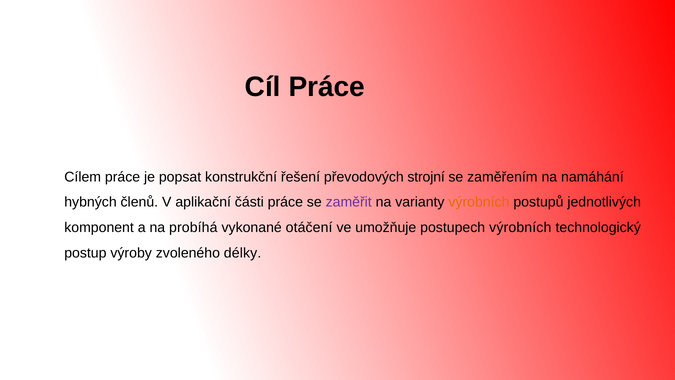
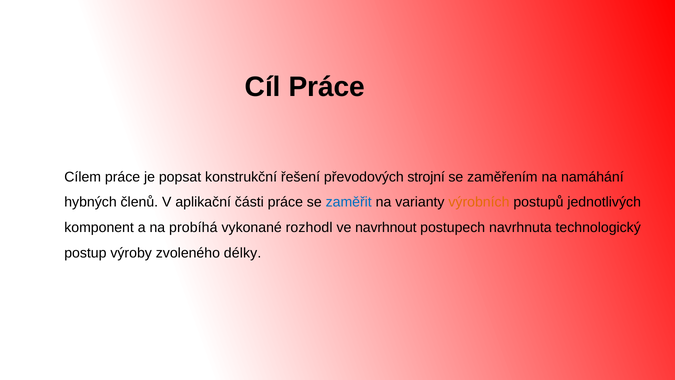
zaměřit colour: purple -> blue (349, 202)
otáčení: otáčení -> rozhodl (309, 227)
umožňuje: umožňuje -> navrhnout (386, 227)
postupech výrobních: výrobních -> navrhnuta (520, 227)
